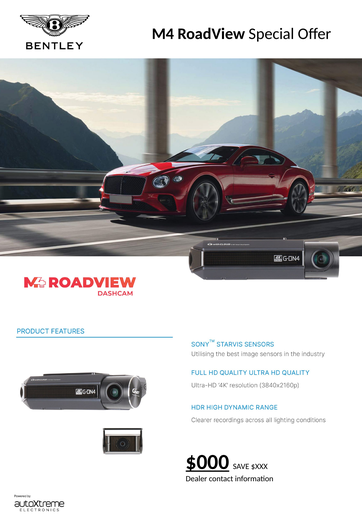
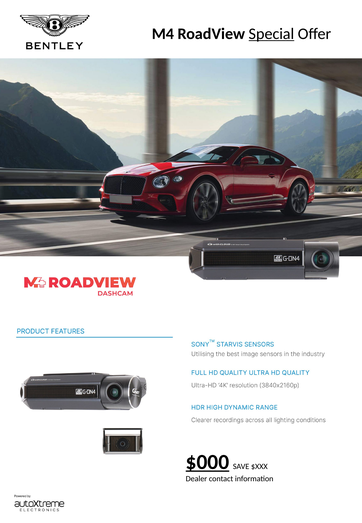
Special underline: none -> present (272, 34)
